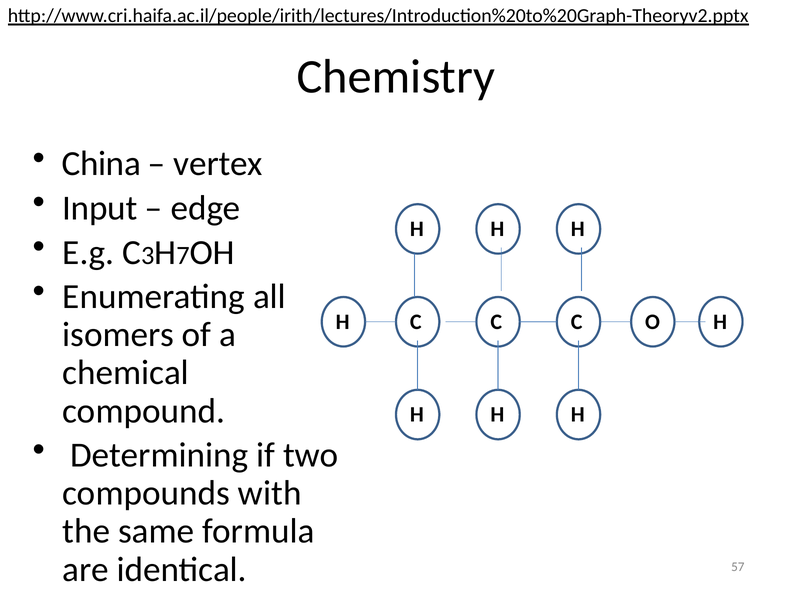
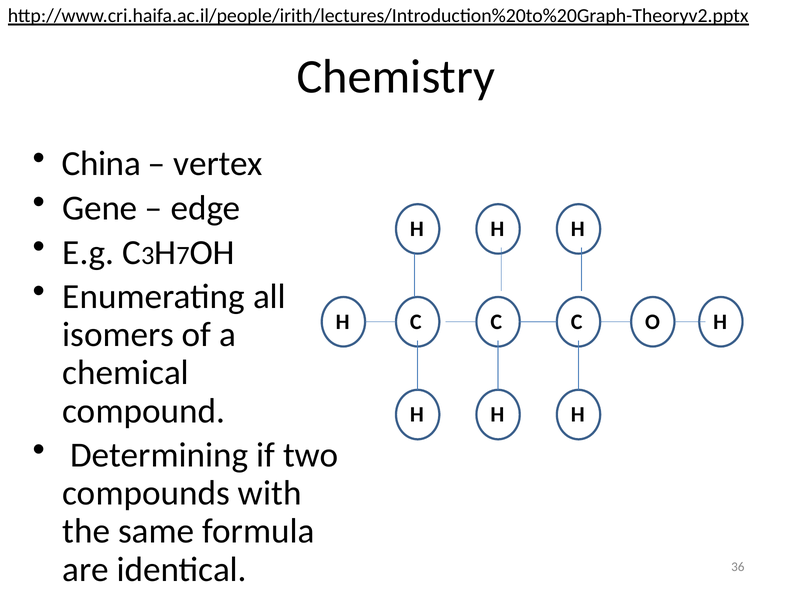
Input: Input -> Gene (100, 208)
57: 57 -> 36 (738, 567)
